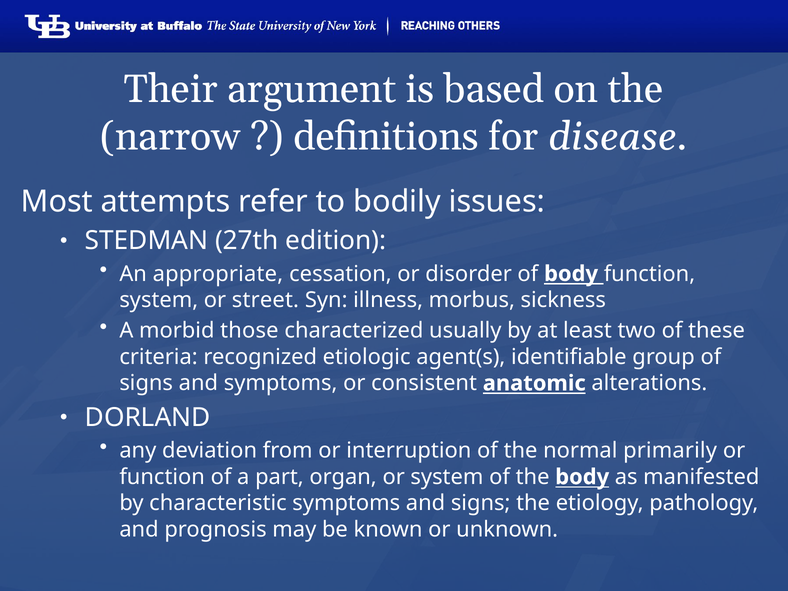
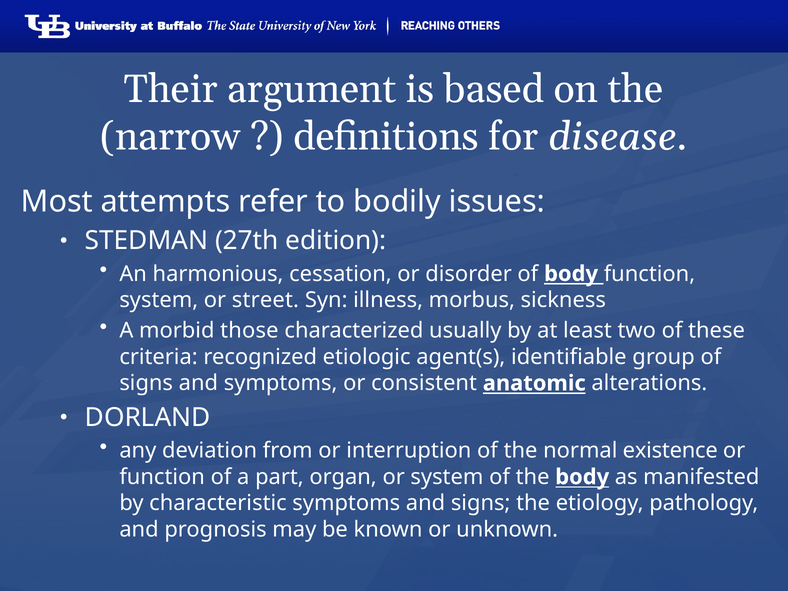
appropriate: appropriate -> harmonious (218, 274)
primarily: primarily -> existence (670, 451)
